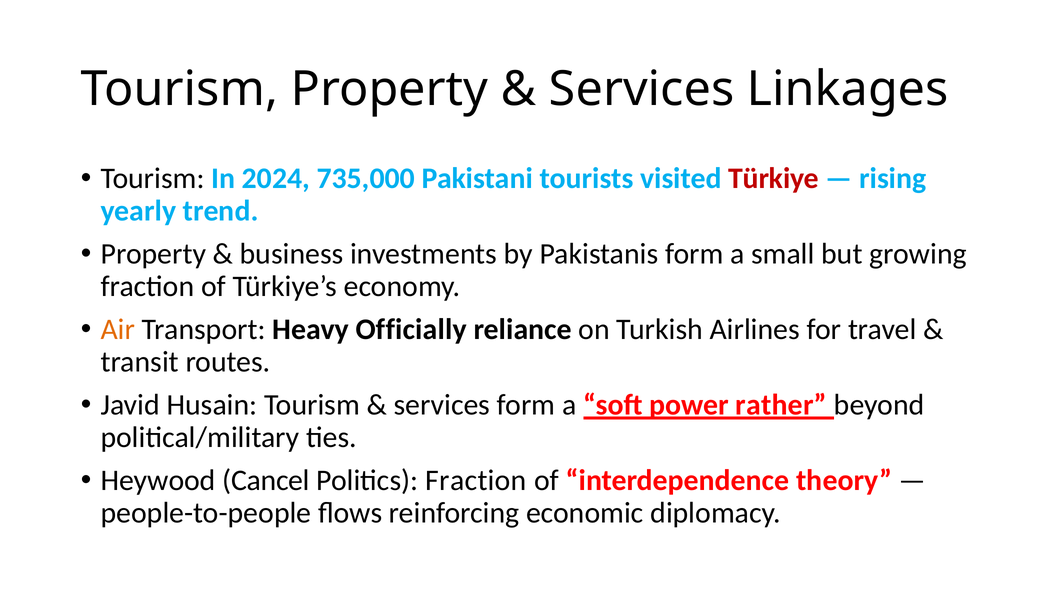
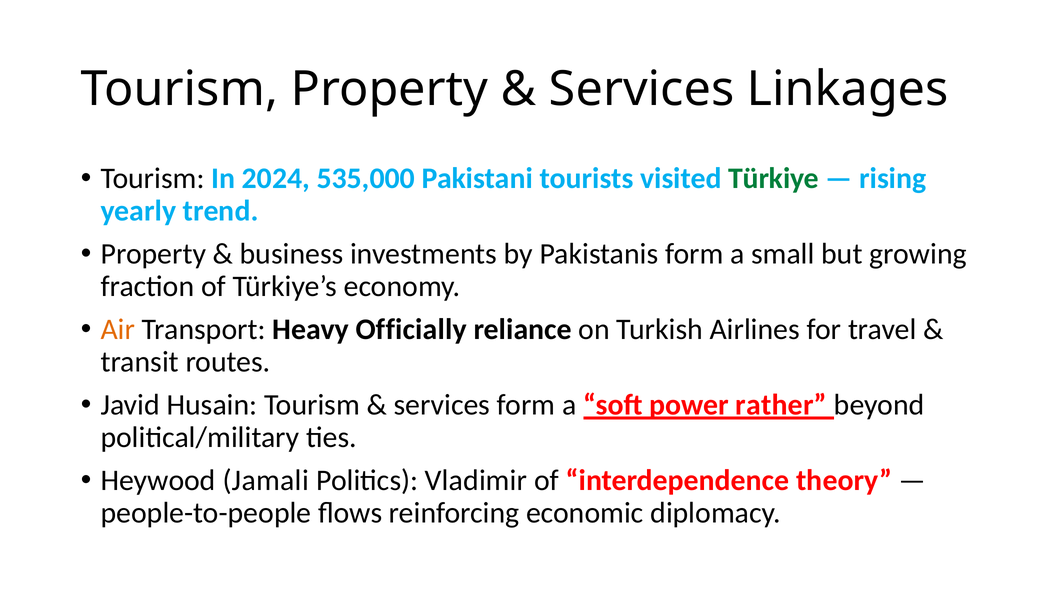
735,000: 735,000 -> 535,000 (366, 179)
Türkiye colour: red -> green (774, 179)
Cancel: Cancel -> Jamali (266, 481)
Politics Fraction: Fraction -> Vladimir (476, 481)
